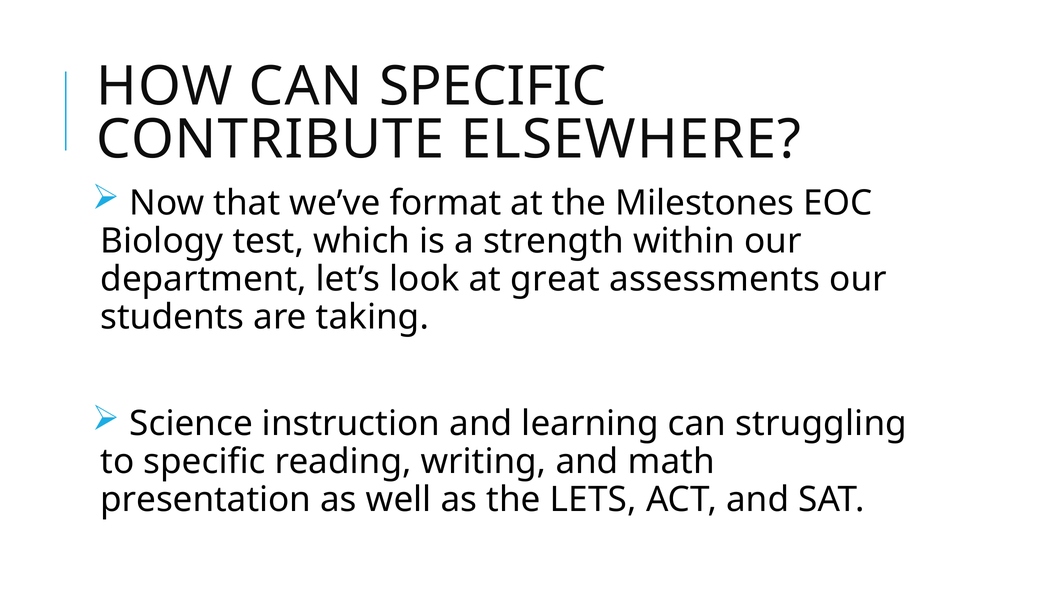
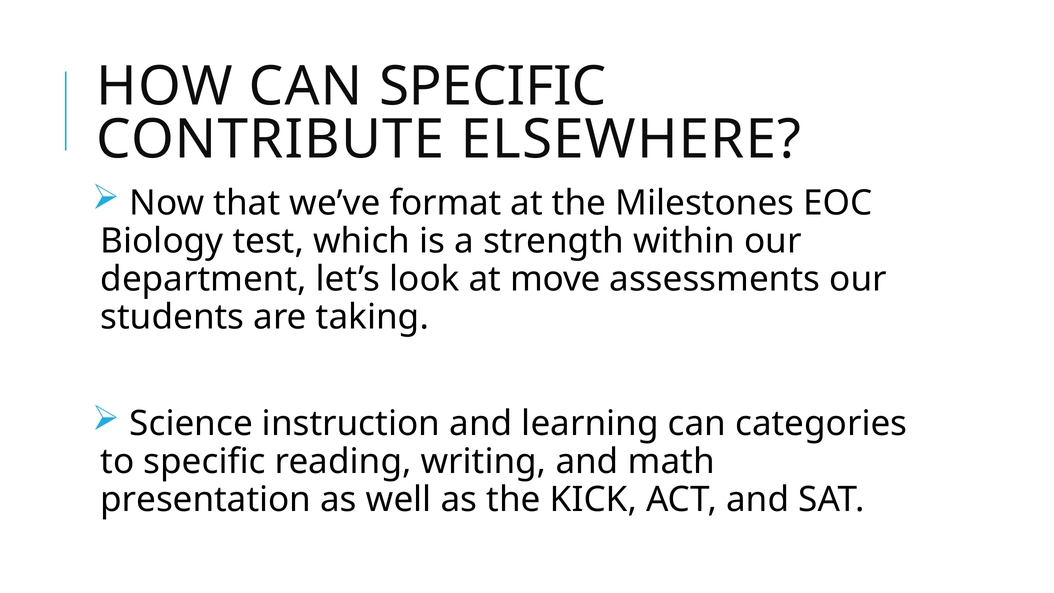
great: great -> move (555, 279)
struggling: struggling -> categories (821, 424)
LETS: LETS -> KICK (593, 499)
